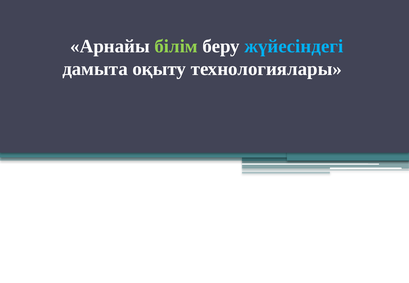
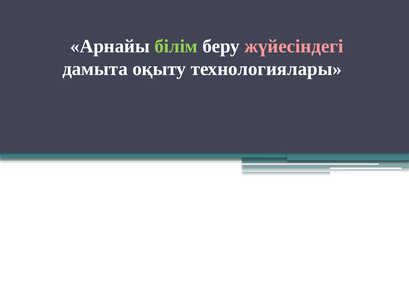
жүйесіндегі colour: light blue -> pink (294, 46)
